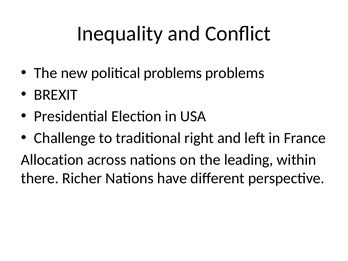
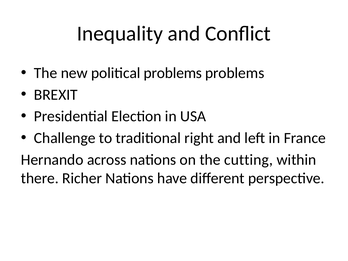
Allocation: Allocation -> Hernando (52, 160)
leading: leading -> cutting (249, 160)
